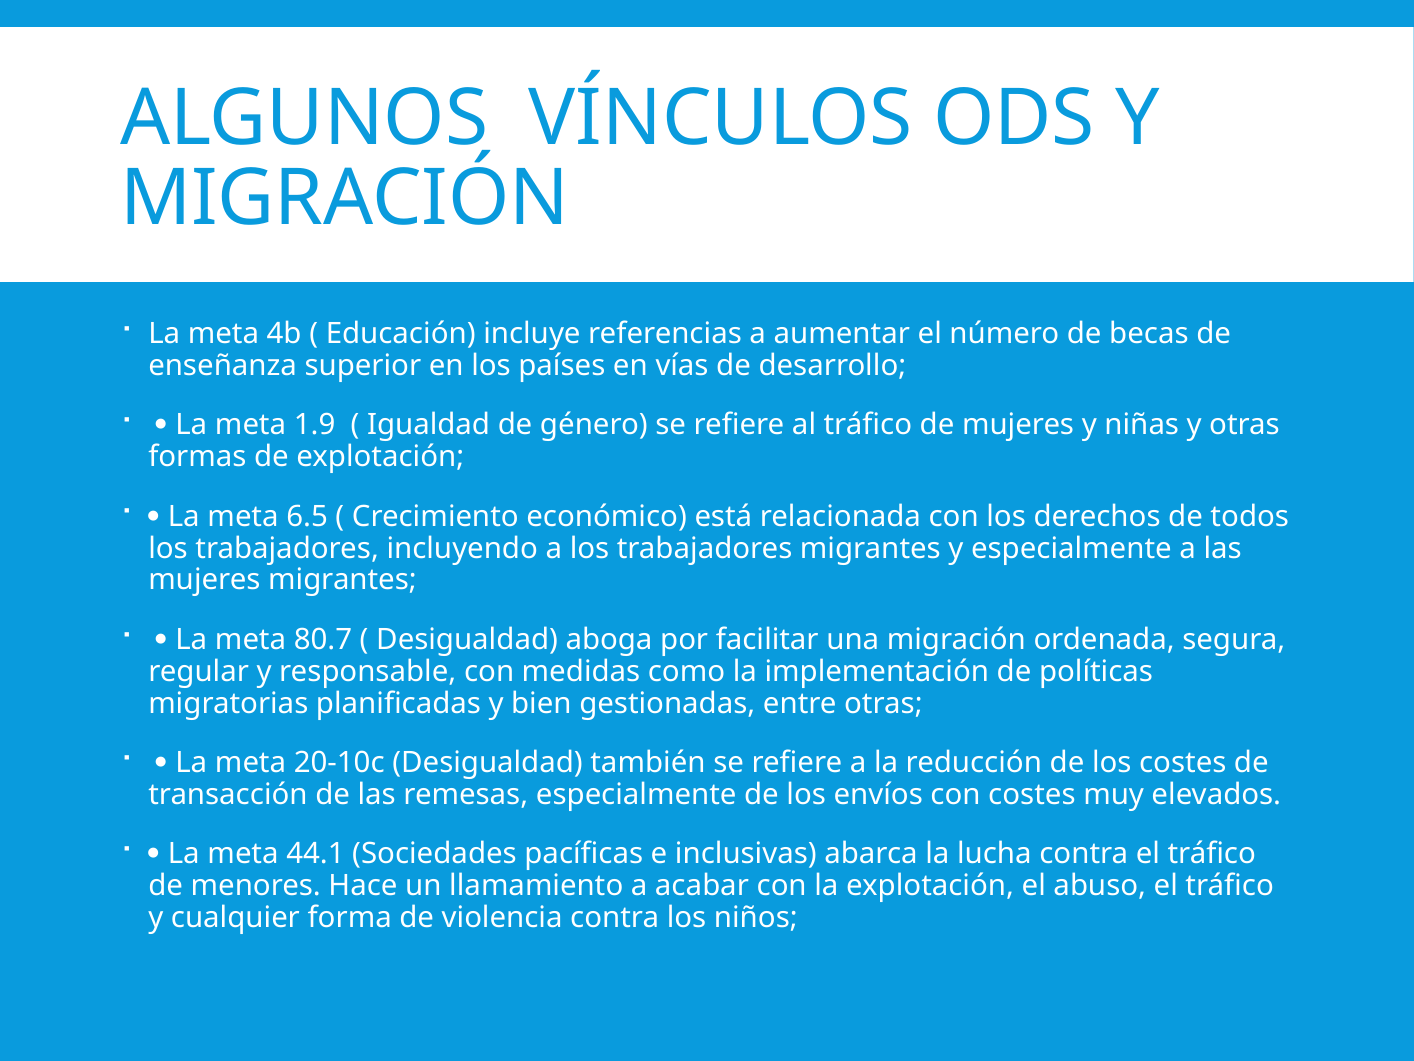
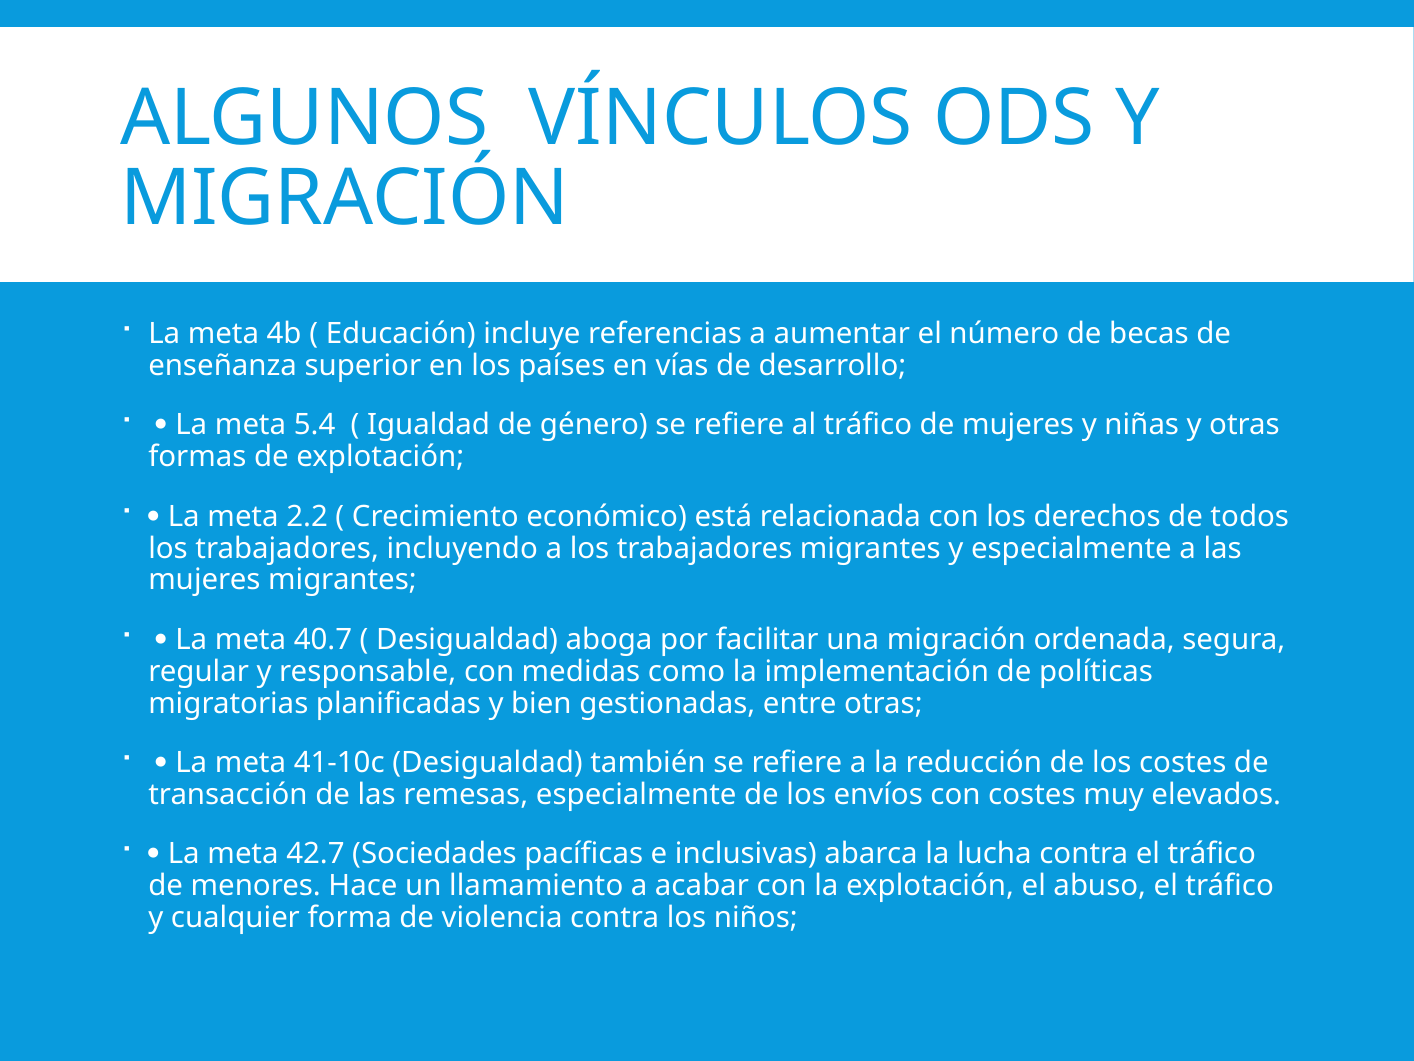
1.9: 1.9 -> 5.4 (315, 425)
6.5: 6.5 -> 2.2 (307, 516)
80.7: 80.7 -> 40.7 (323, 639)
20-10c: 20-10c -> 41-10c (339, 762)
44.1: 44.1 -> 42.7 (315, 853)
